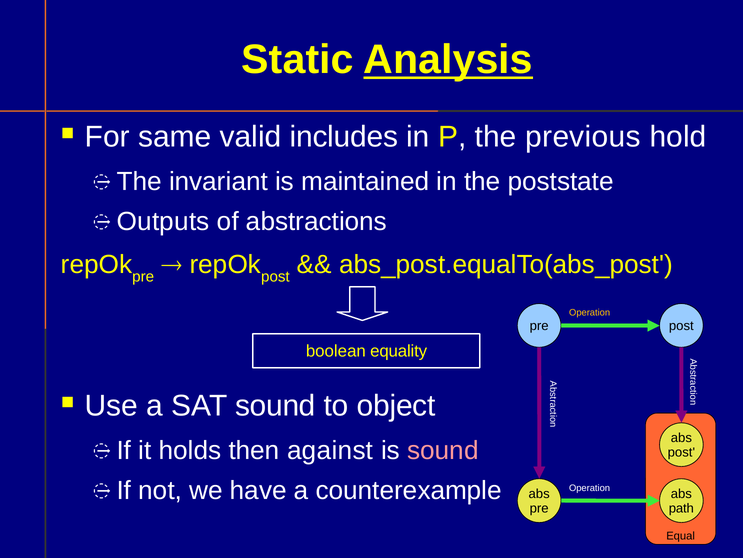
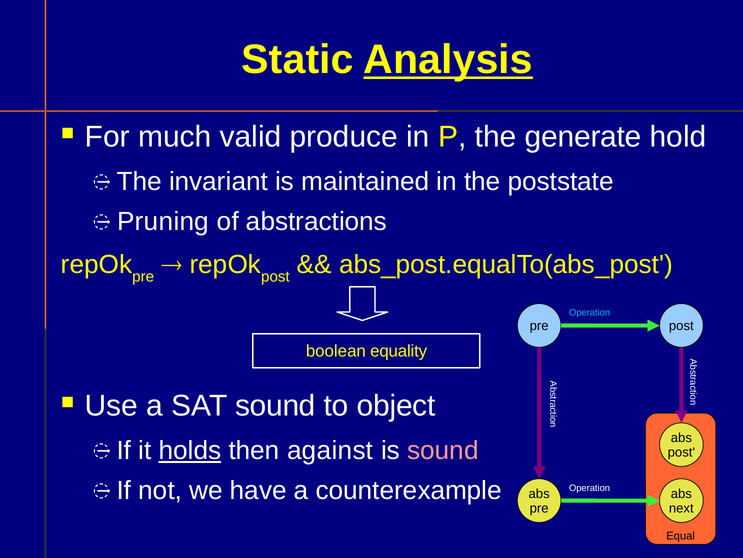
same: same -> much (175, 137)
includes: includes -> produce (344, 137)
previous: previous -> generate (583, 137)
Outputs: Outputs -> Pruning (163, 222)
Operation colour: yellow -> light blue (590, 313)
holds underline: none -> present (190, 450)
path: path -> next (681, 508)
